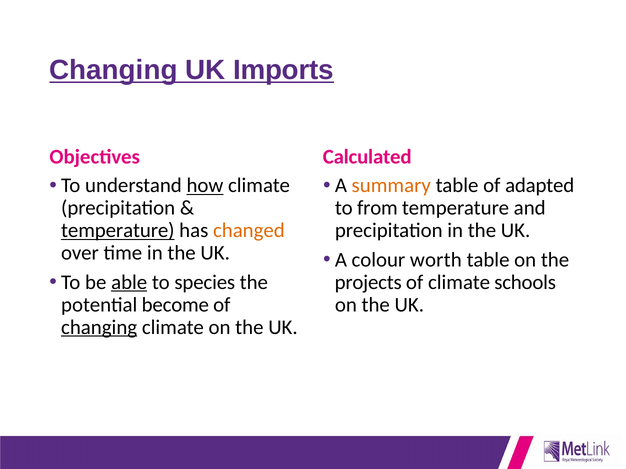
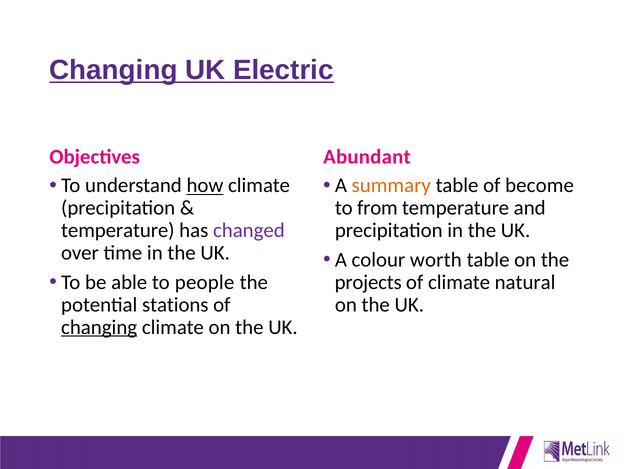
Imports: Imports -> Electric (283, 70)
Calculated: Calculated -> Abundant (367, 157)
adapted: adapted -> become (540, 186)
temperature underline: present -> none (118, 231)
changed colour: orange -> purple (249, 231)
able underline: present -> none (129, 282)
species: species -> people (205, 282)
schools: schools -> natural (525, 282)
become: become -> stations (175, 305)
